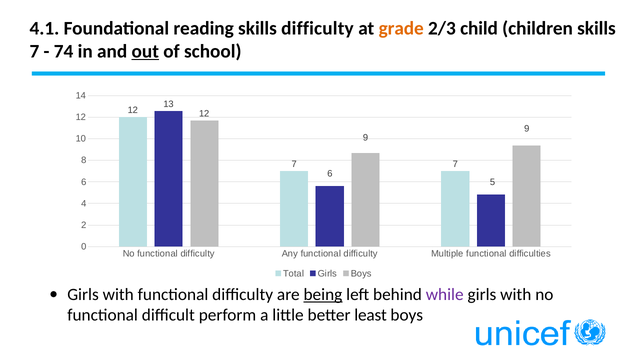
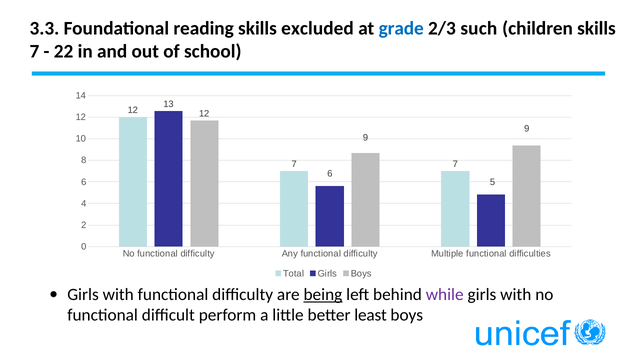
4.1: 4.1 -> 3.3 (44, 28)
skills difficulty: difficulty -> excluded (318, 28)
grade colour: orange -> blue (401, 28)
child: child -> such (479, 28)
74: 74 -> 22 (64, 51)
out underline: present -> none (145, 51)
